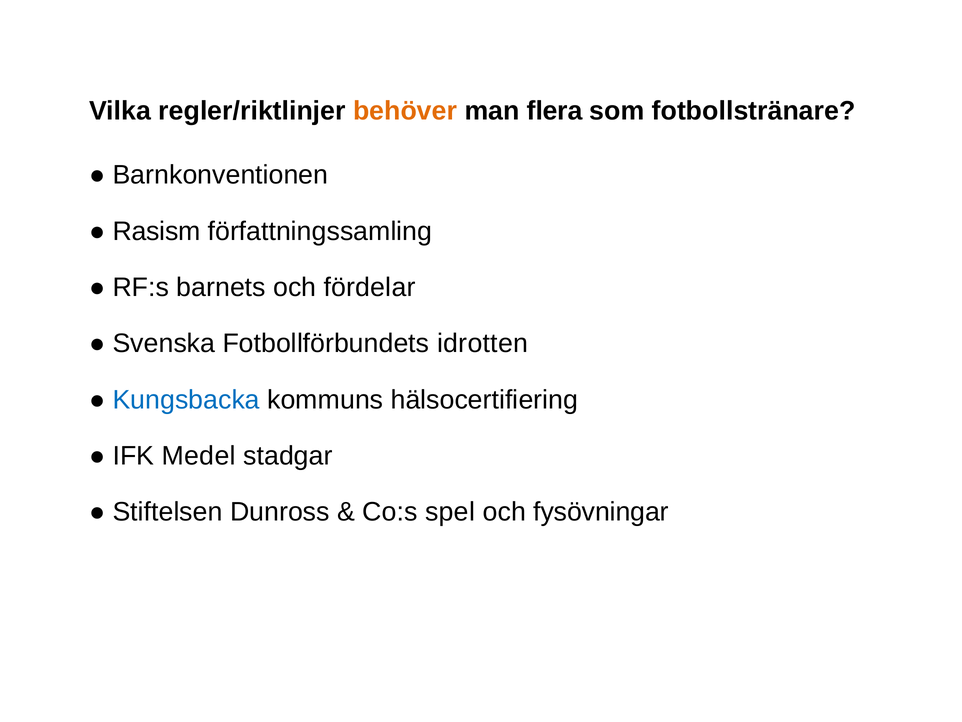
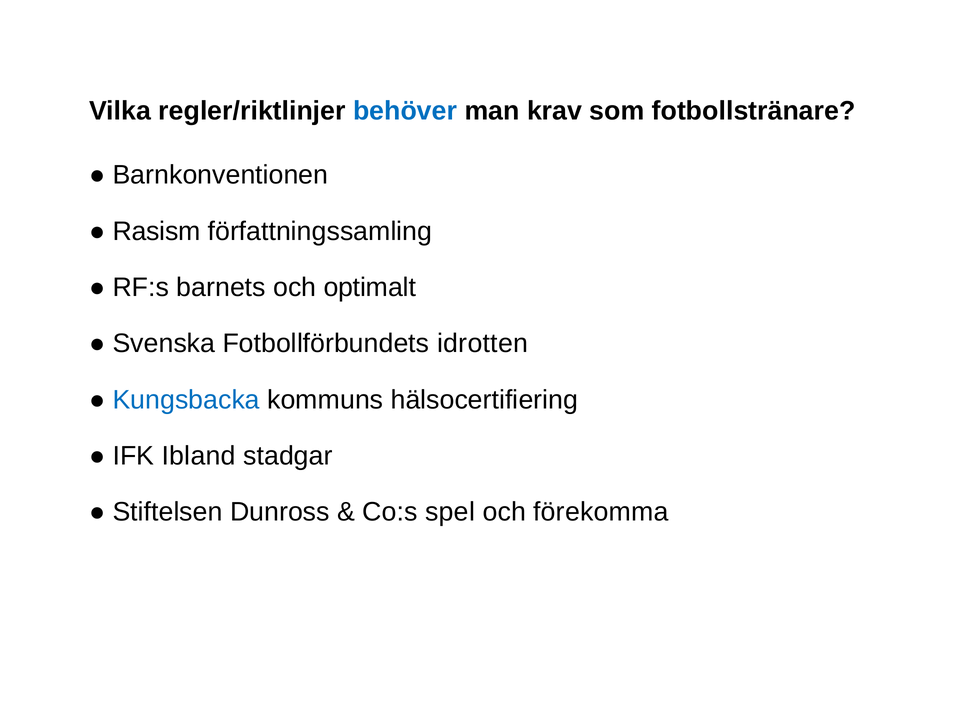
behöver colour: orange -> blue (405, 111)
flera: flera -> krav (555, 111)
fördelar: fördelar -> optimalt (370, 287)
Medel: Medel -> Ibland (199, 456)
fysövningar: fysövningar -> förekomma (601, 512)
